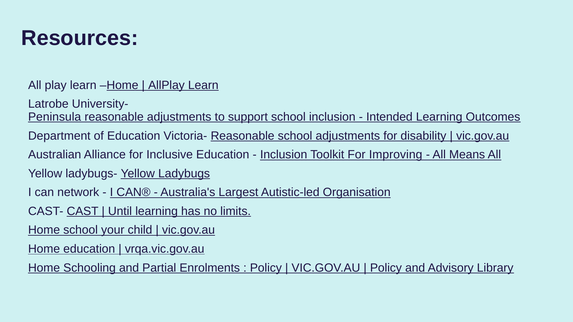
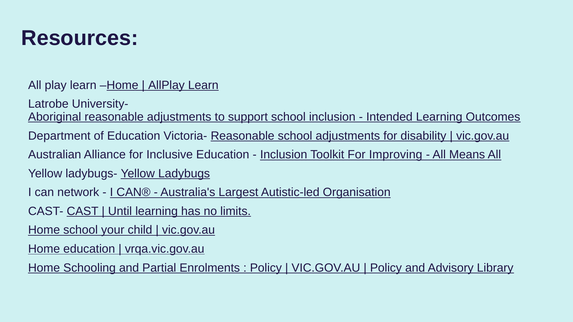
Peninsula: Peninsula -> Aboriginal (55, 117)
